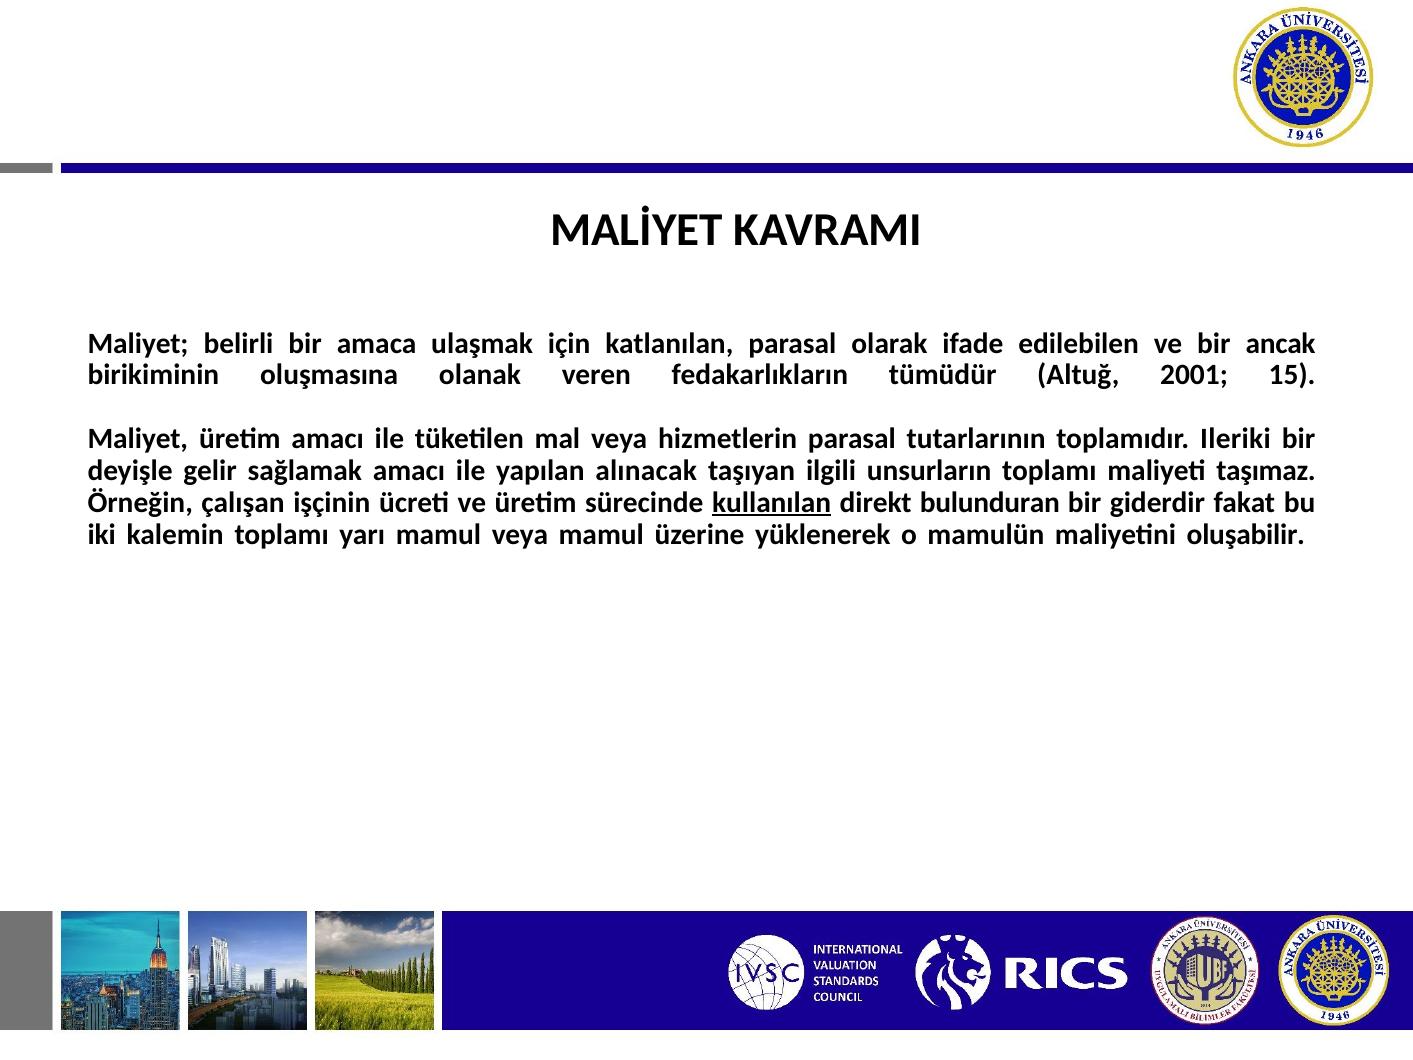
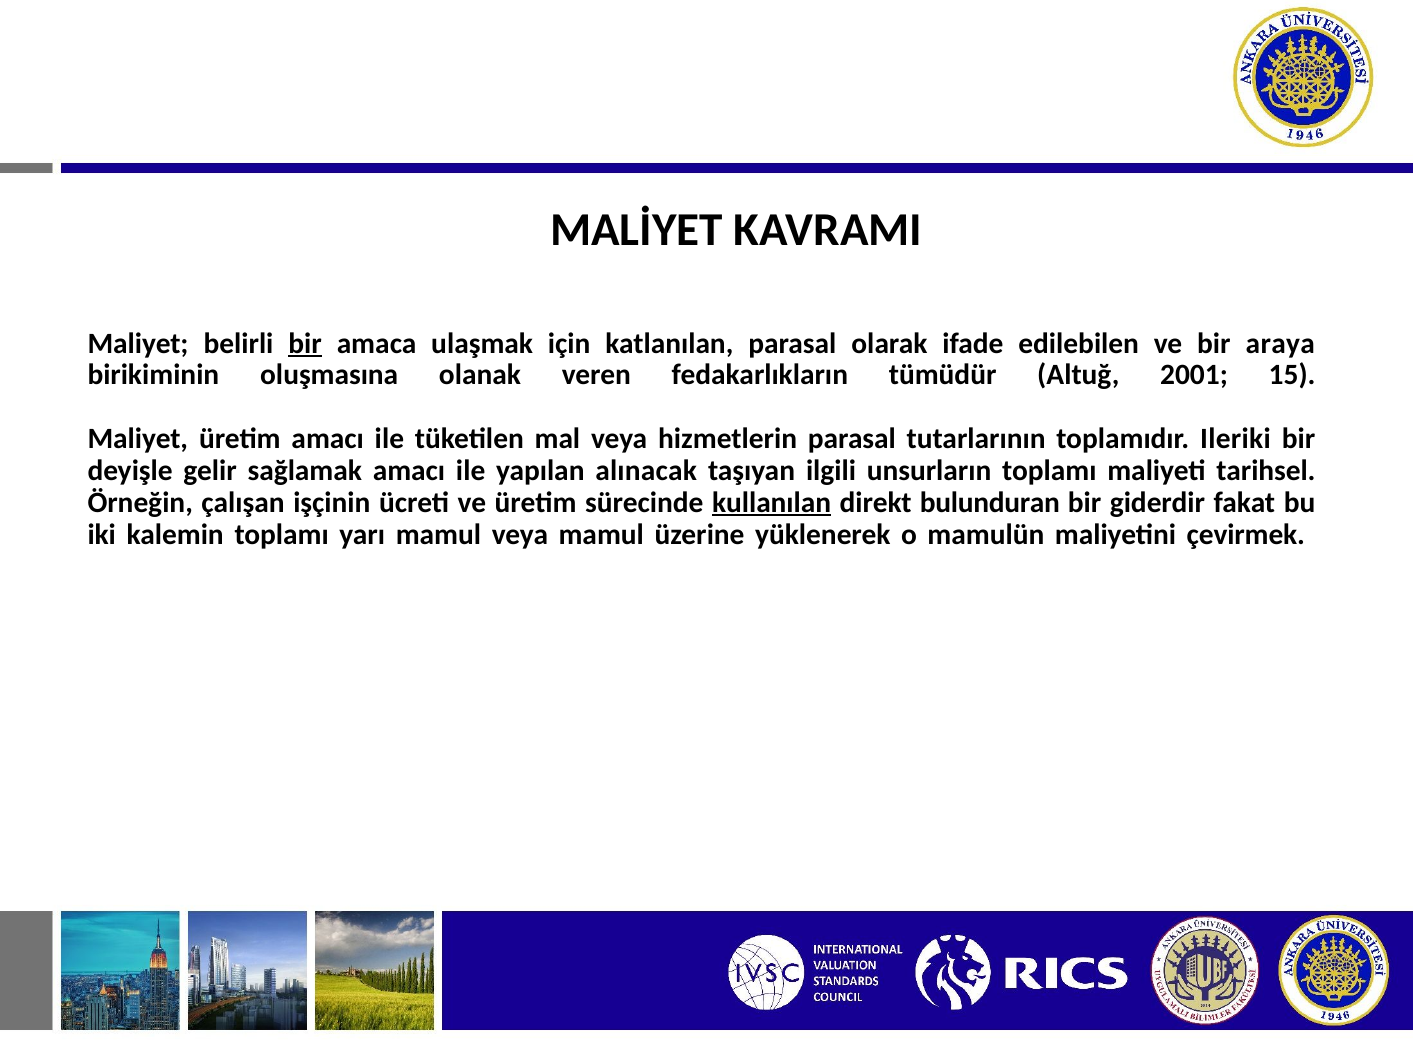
bir underline: none -> present (305, 343)
ancak: ancak -> araya (1280, 343)
taşımaz: taşımaz -> tarihsel (1266, 471)
oluşabilir: oluşabilir -> çevirmek (1246, 534)
